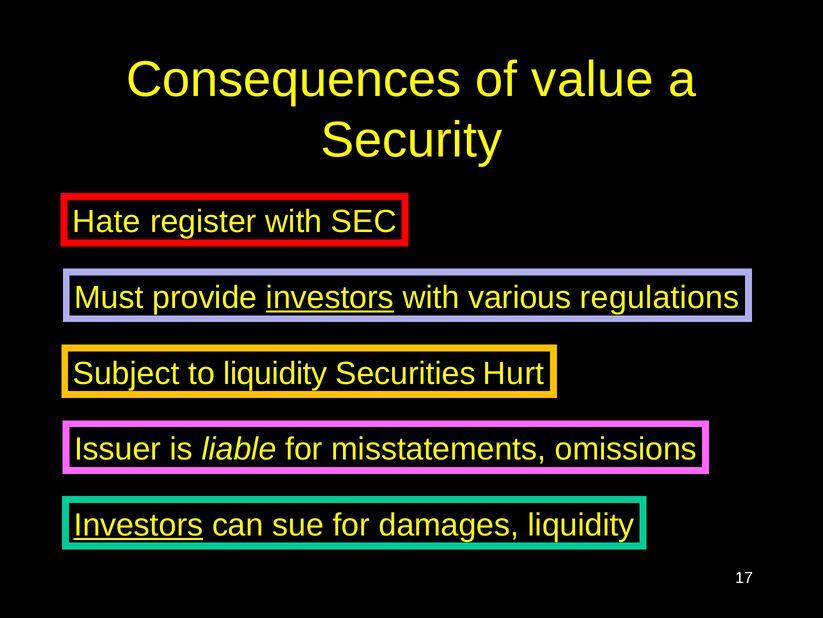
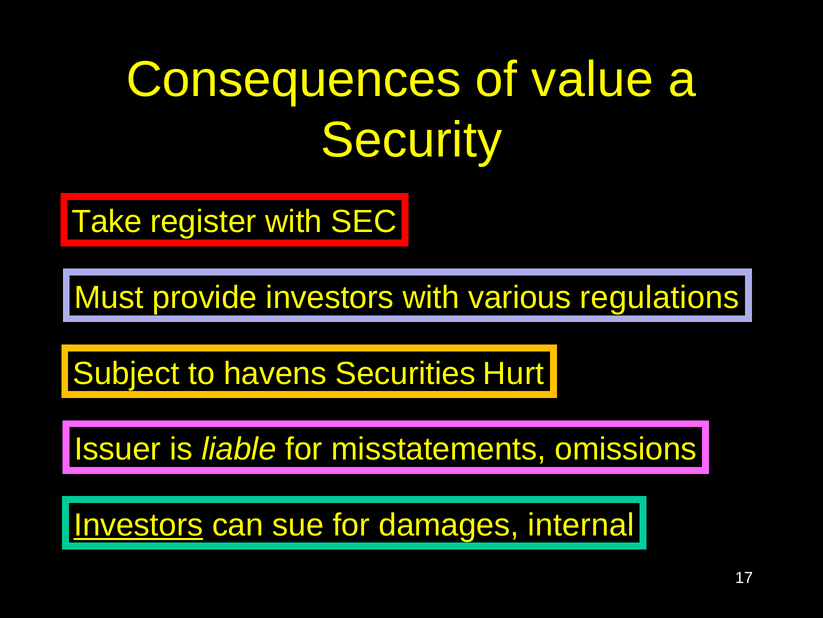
Hate: Hate -> Take (107, 222)
investors underline: present -> none (330, 297)
to liquidity: liquidity -> havens (275, 373)
damages liquidity: liquidity -> internal (581, 524)
